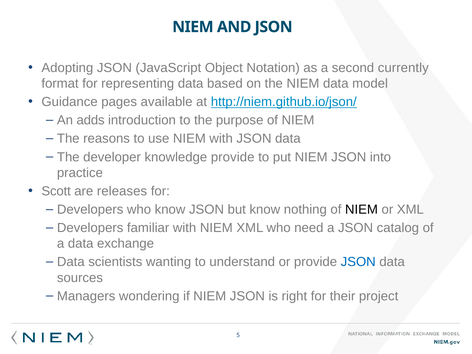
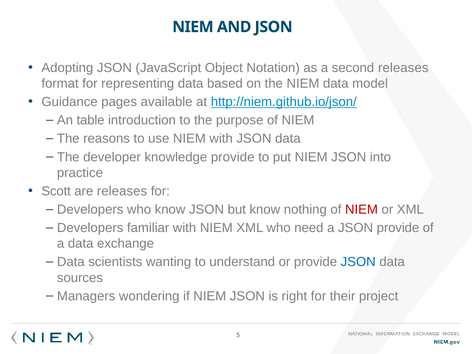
second currently: currently -> releases (403, 68)
adds: adds -> table (91, 120)
NIEM colour: black -> red (362, 209)
JSON catalog: catalog -> provide (398, 228)
